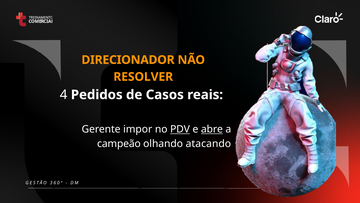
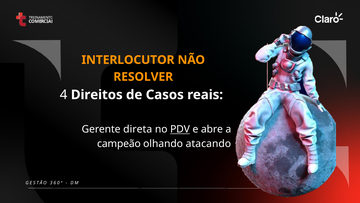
DIRECIONADOR: DIRECIONADOR -> INTERLOCUTOR (128, 60)
Pedidos: Pedidos -> Direitos (97, 95)
impor: impor -> direta (138, 129)
abre underline: present -> none (212, 129)
